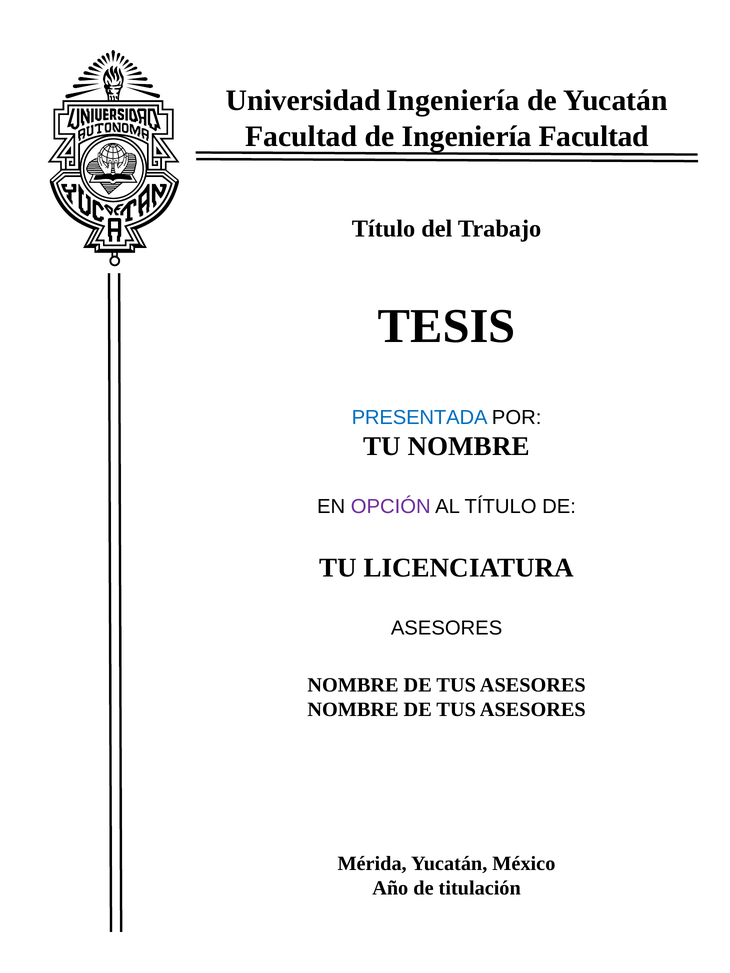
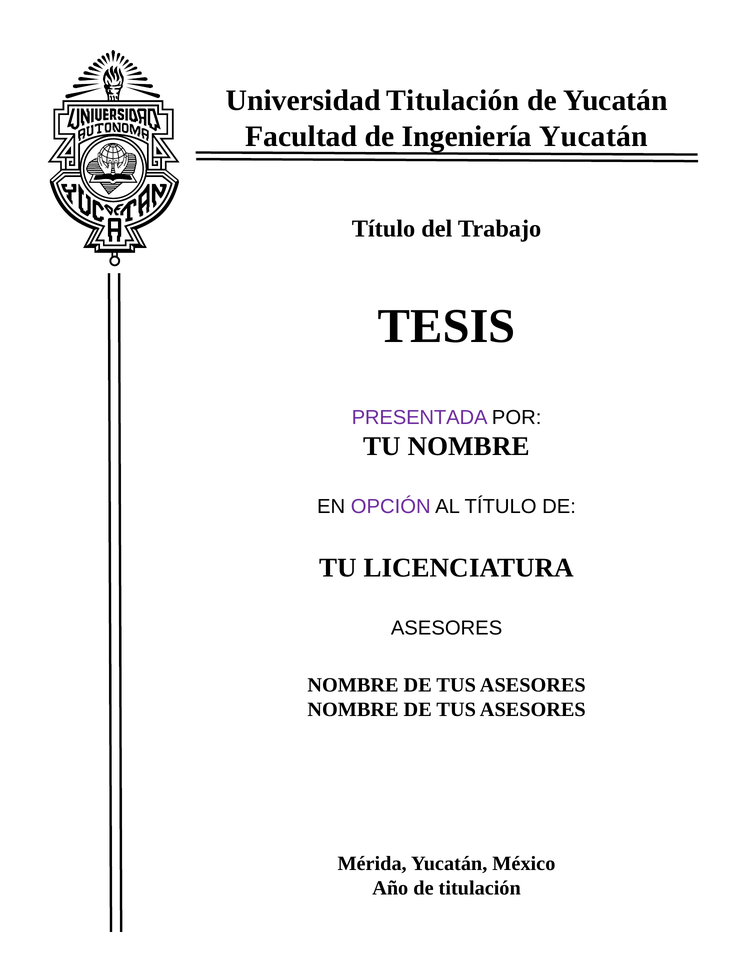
Universidad Ingeniería: Ingeniería -> Titulación (453, 101)
Ingeniería Facultad: Facultad -> Yucatán (593, 136)
PRESENTADA colour: blue -> purple (420, 418)
